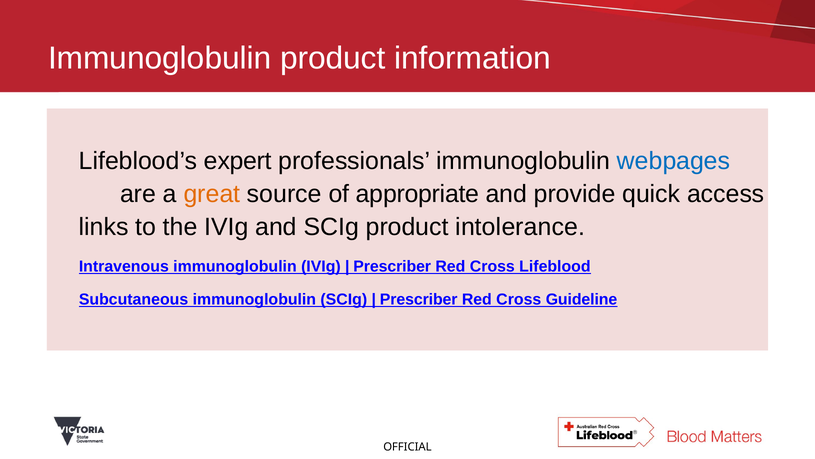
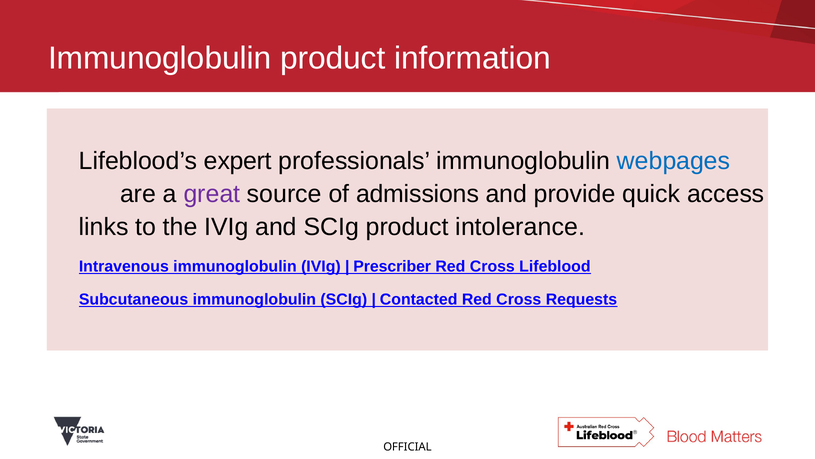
great colour: orange -> purple (212, 194)
appropriate: appropriate -> admissions (418, 194)
Prescriber: Prescriber -> Contacted (419, 299)
Guideline: Guideline -> Requests (581, 299)
